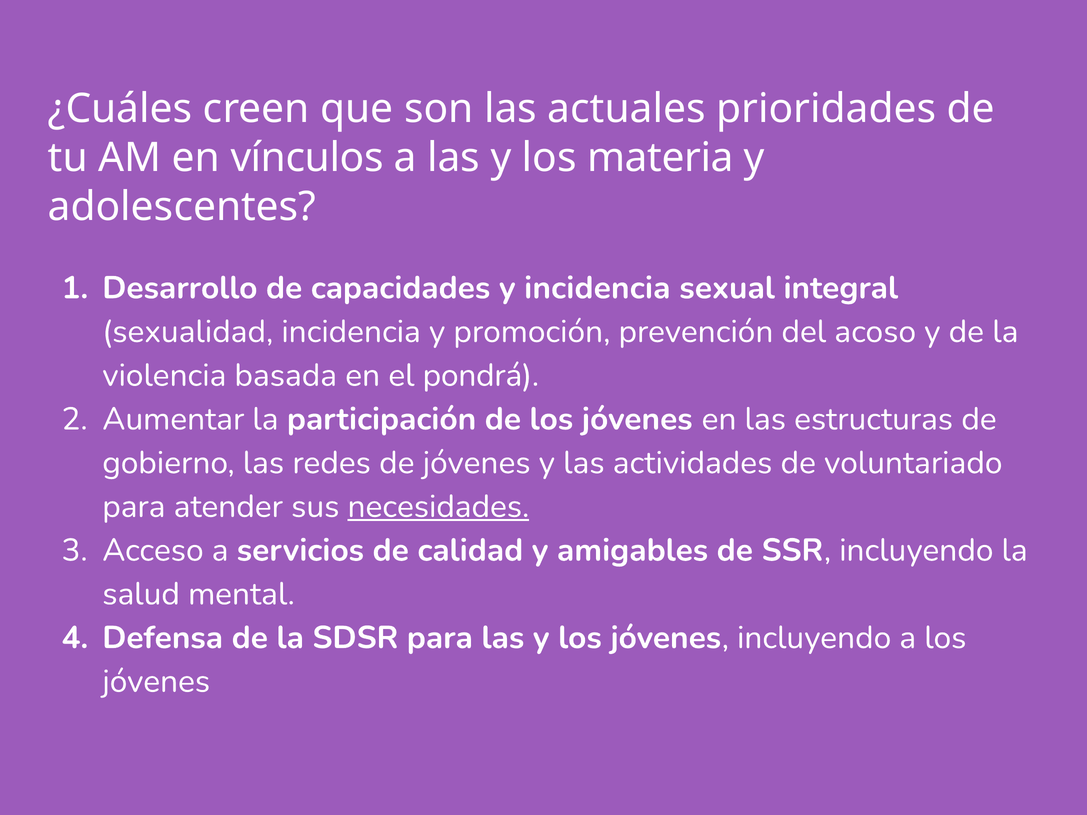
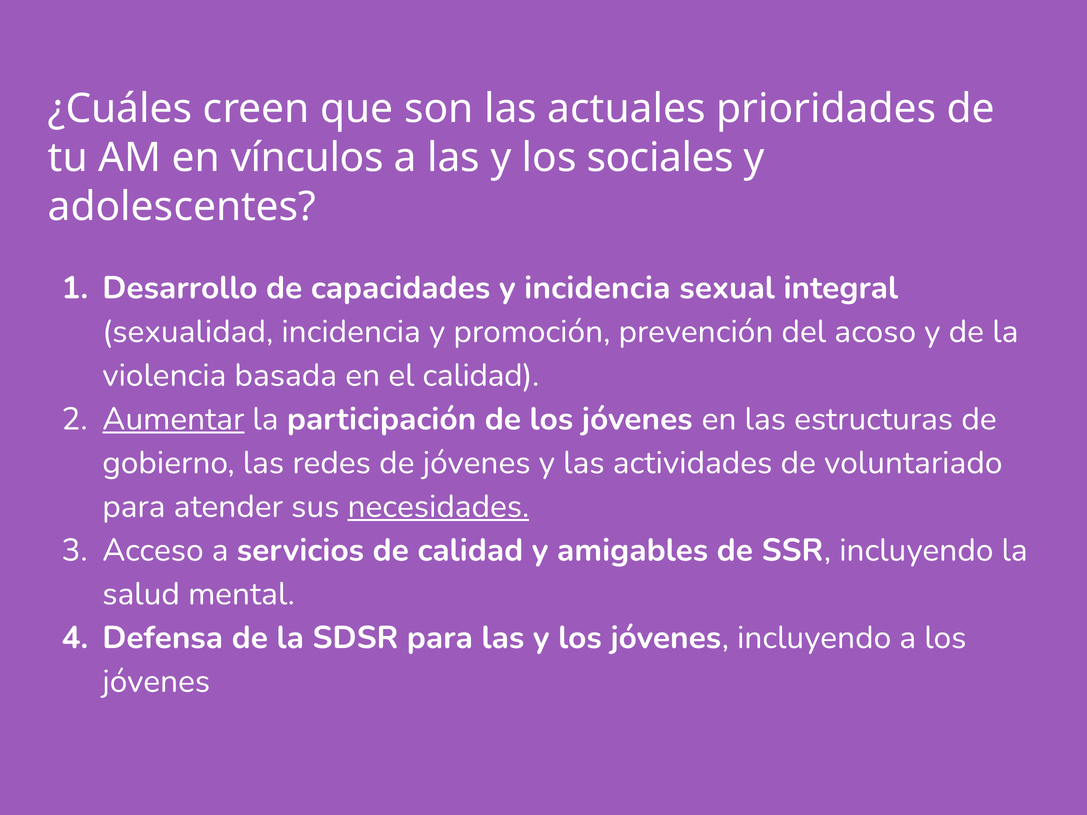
materia: materia -> sociales (660, 158)
el pondrá: pondrá -> calidad (481, 375)
Aumentar underline: none -> present (173, 419)
